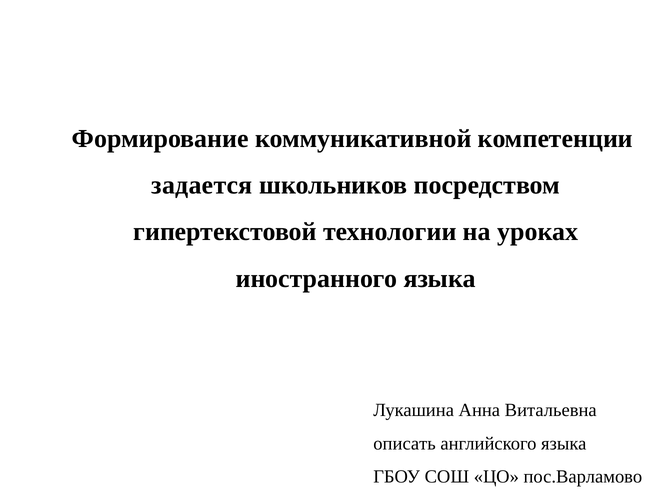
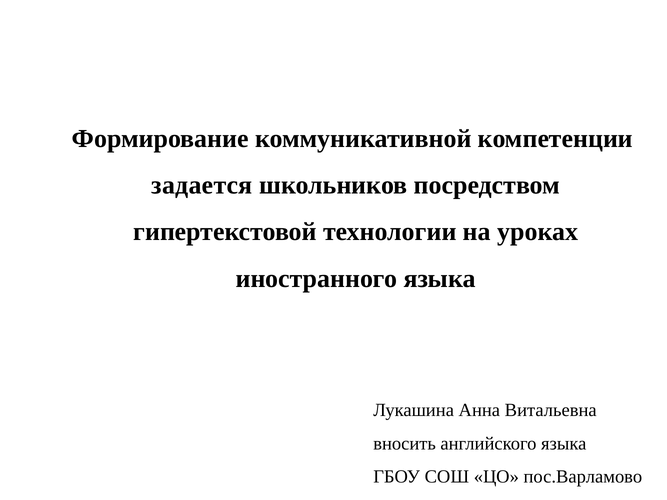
описать: описать -> вносить (405, 444)
